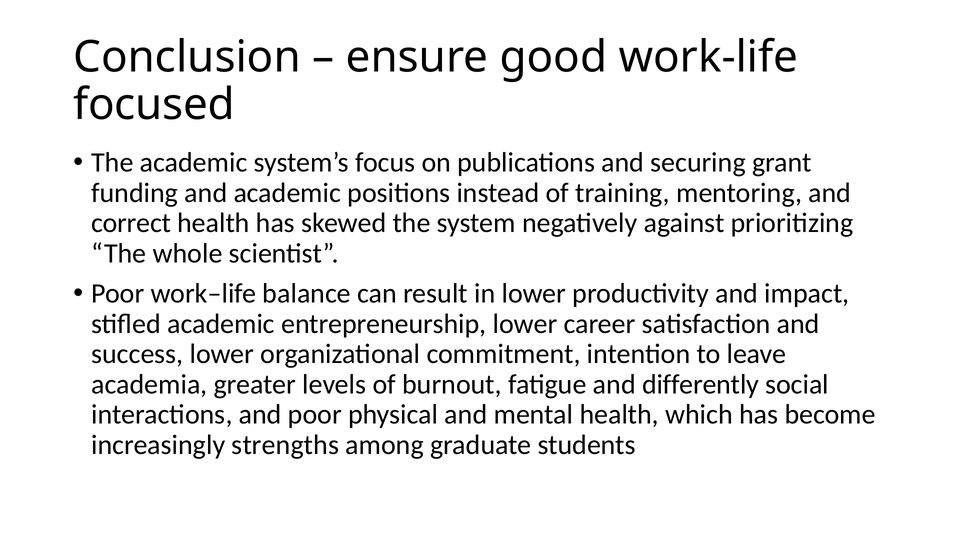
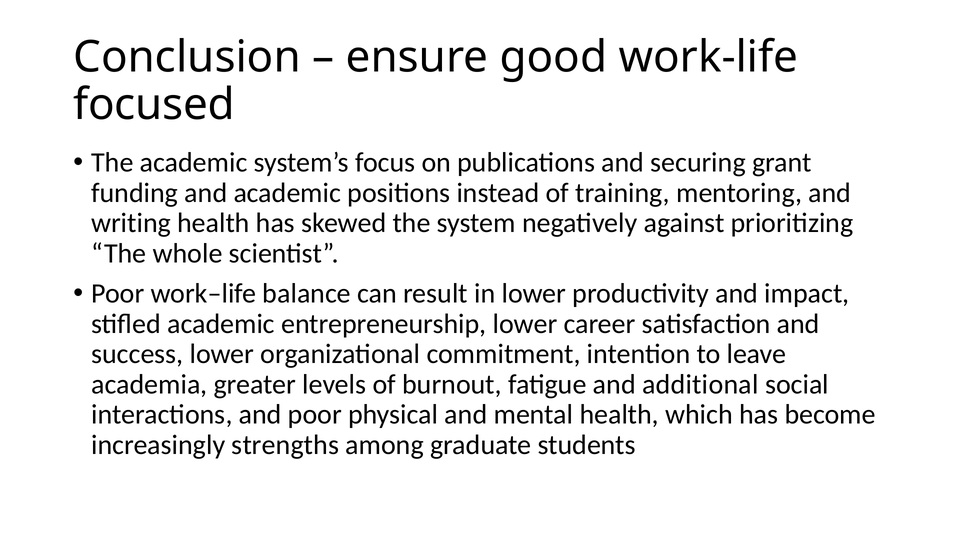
correct: correct -> writing (131, 223)
differently: differently -> additional (700, 384)
